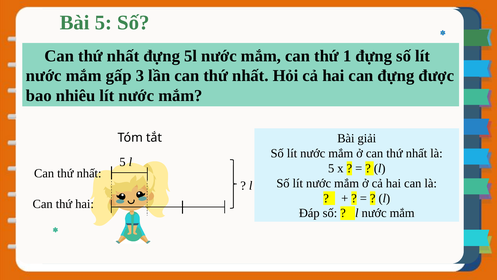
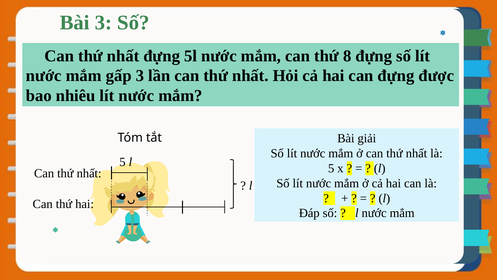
Bài 5: 5 -> 3 (103, 23)
1: 1 -> 8 (347, 56)
